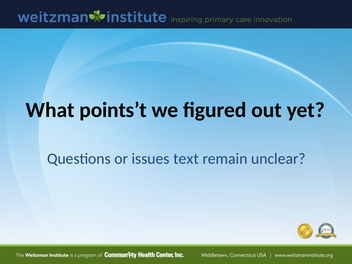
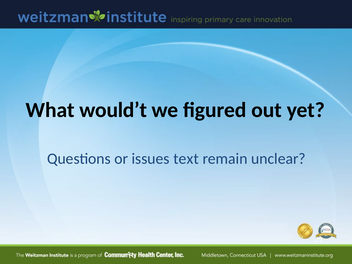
points’t: points’t -> would’t (113, 110)
